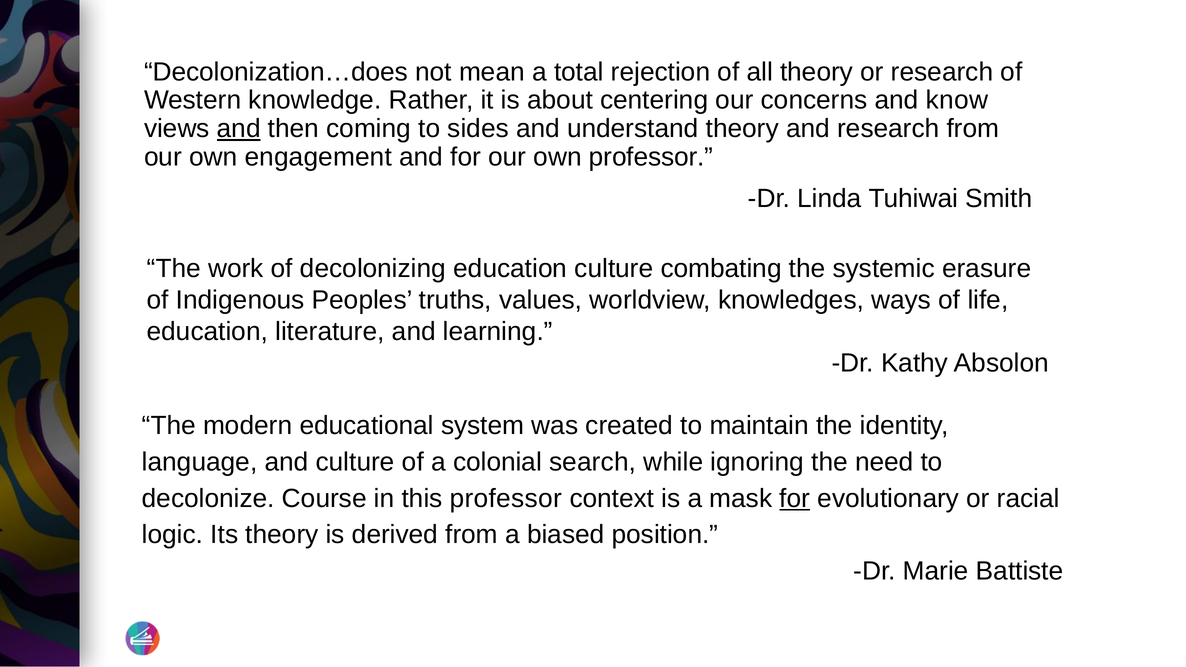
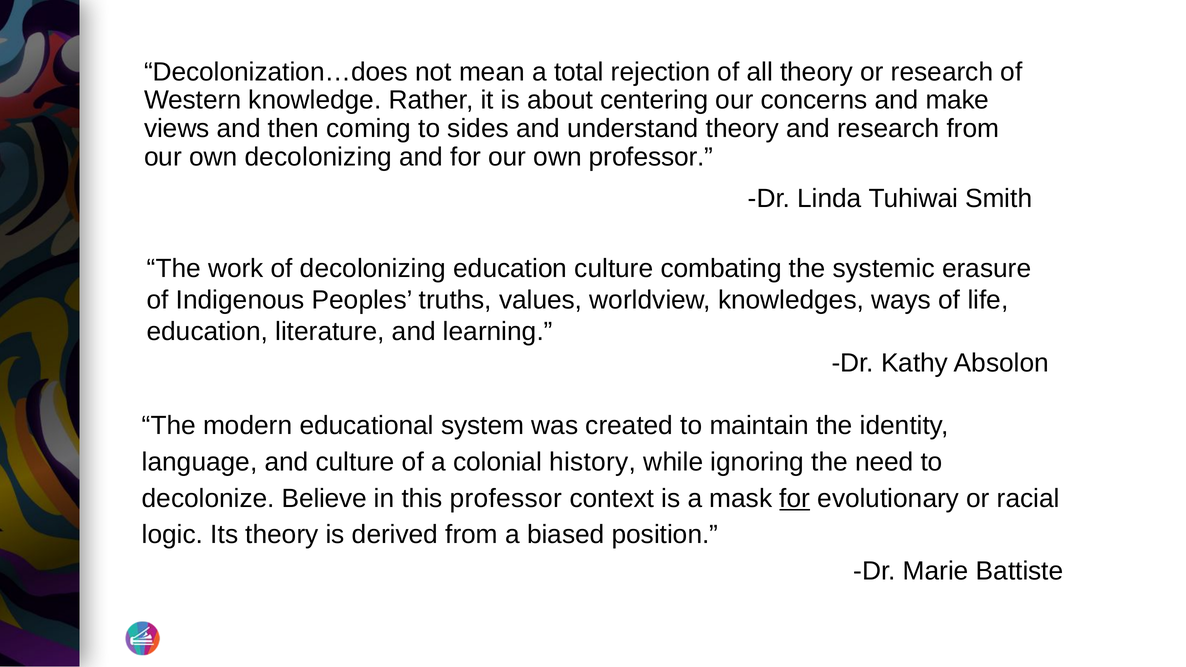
know: know -> make (957, 100)
and underline: present -> none (239, 129)
own engagement: engagement -> decolonizing (318, 157)
search: search -> history (593, 462)
Course: Course -> Believe (324, 498)
